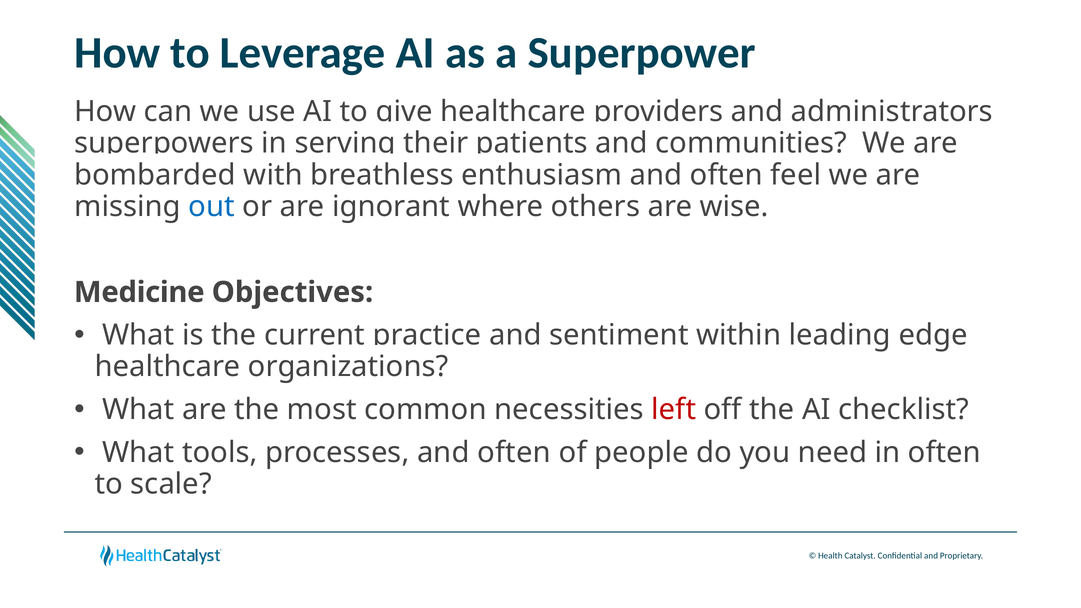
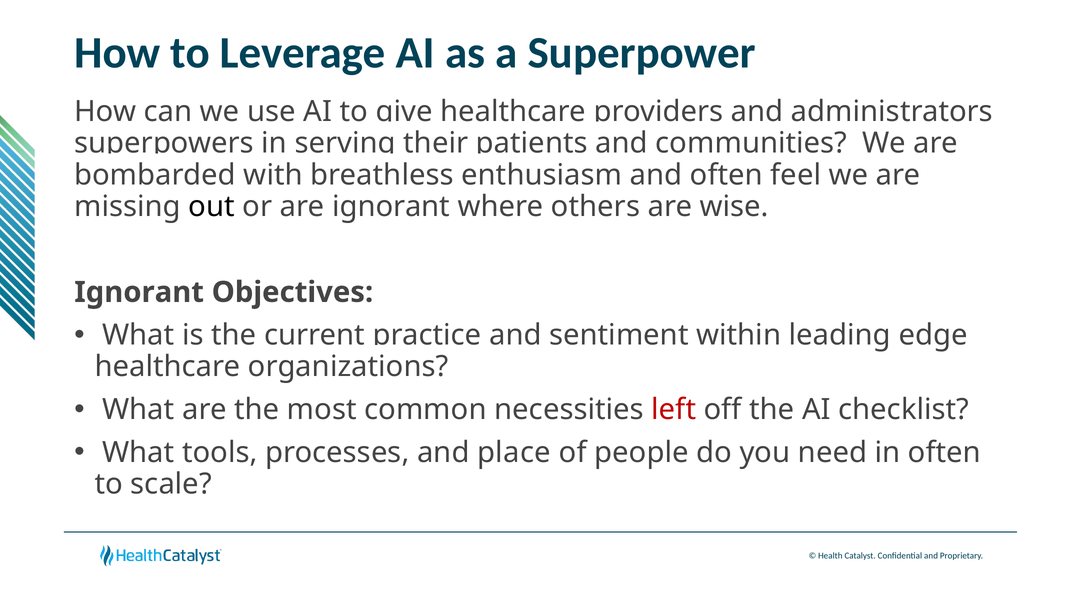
out colour: blue -> black (212, 207)
Medicine: Medicine -> Ignorant (139, 292)
processes and often: often -> place (514, 452)
